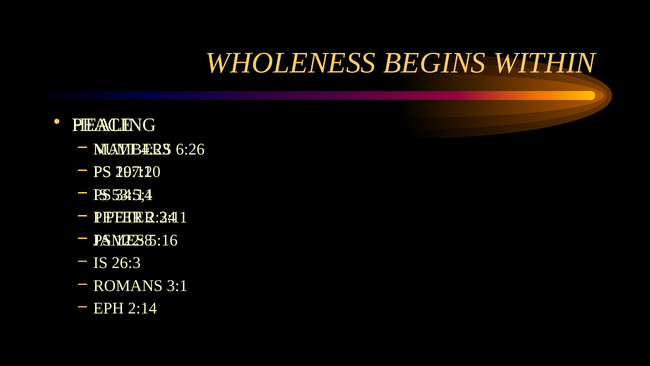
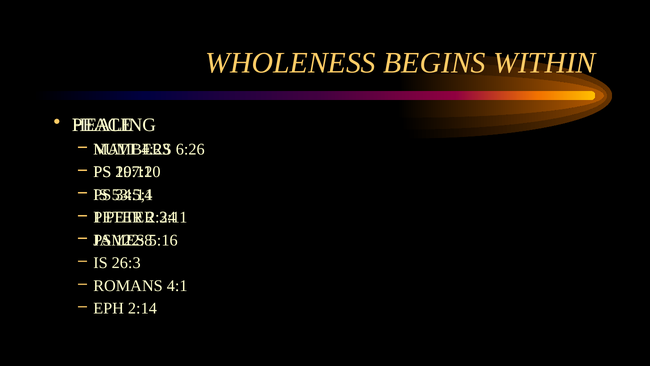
3:1: 3:1 -> 4:1 (177, 286)
